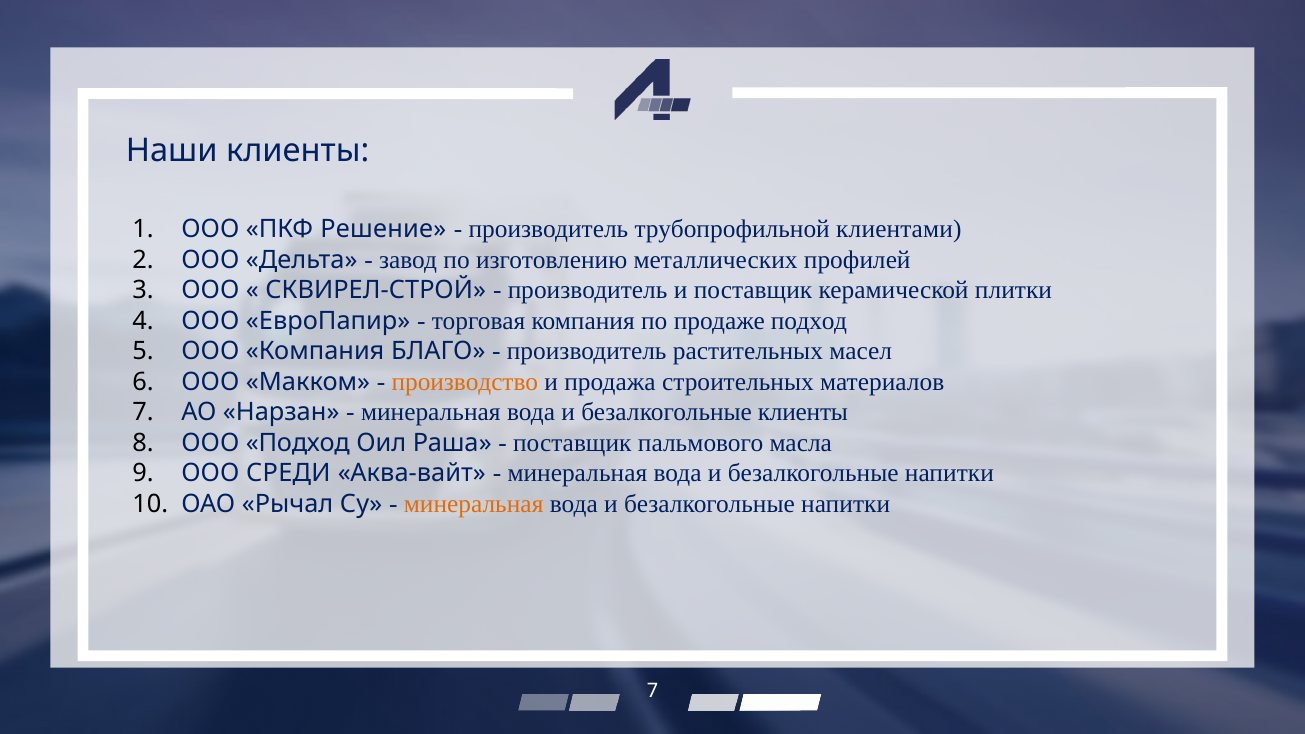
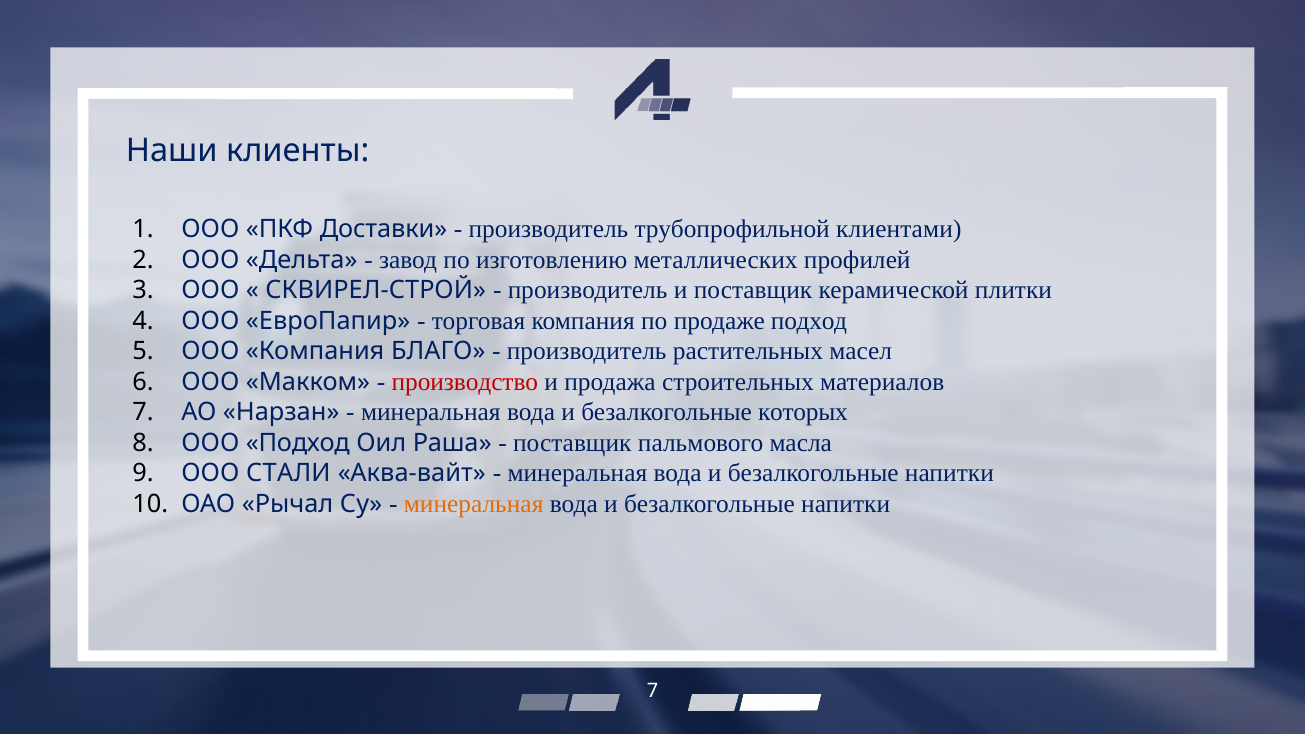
Решение: Решение -> Доставки (383, 230)
производство colour: orange -> red (465, 382)
безалкогольные клиенты: клиенты -> которых (803, 412)
СРЕДИ: СРЕДИ -> СТАЛИ (288, 473)
